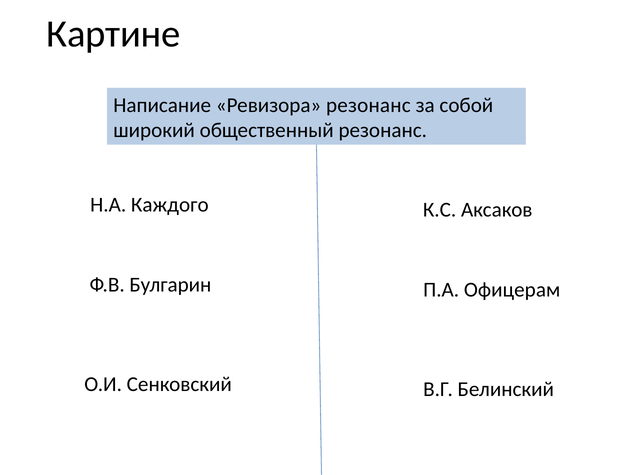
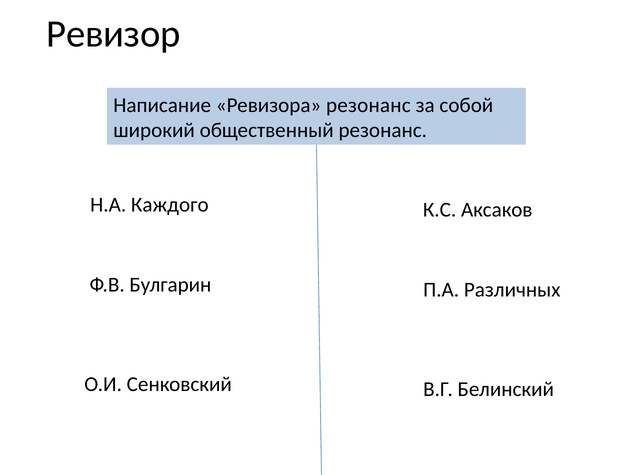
Картине: Картине -> Ревизор (113, 34)
Офицерам: Офицерам -> Различных (512, 289)
